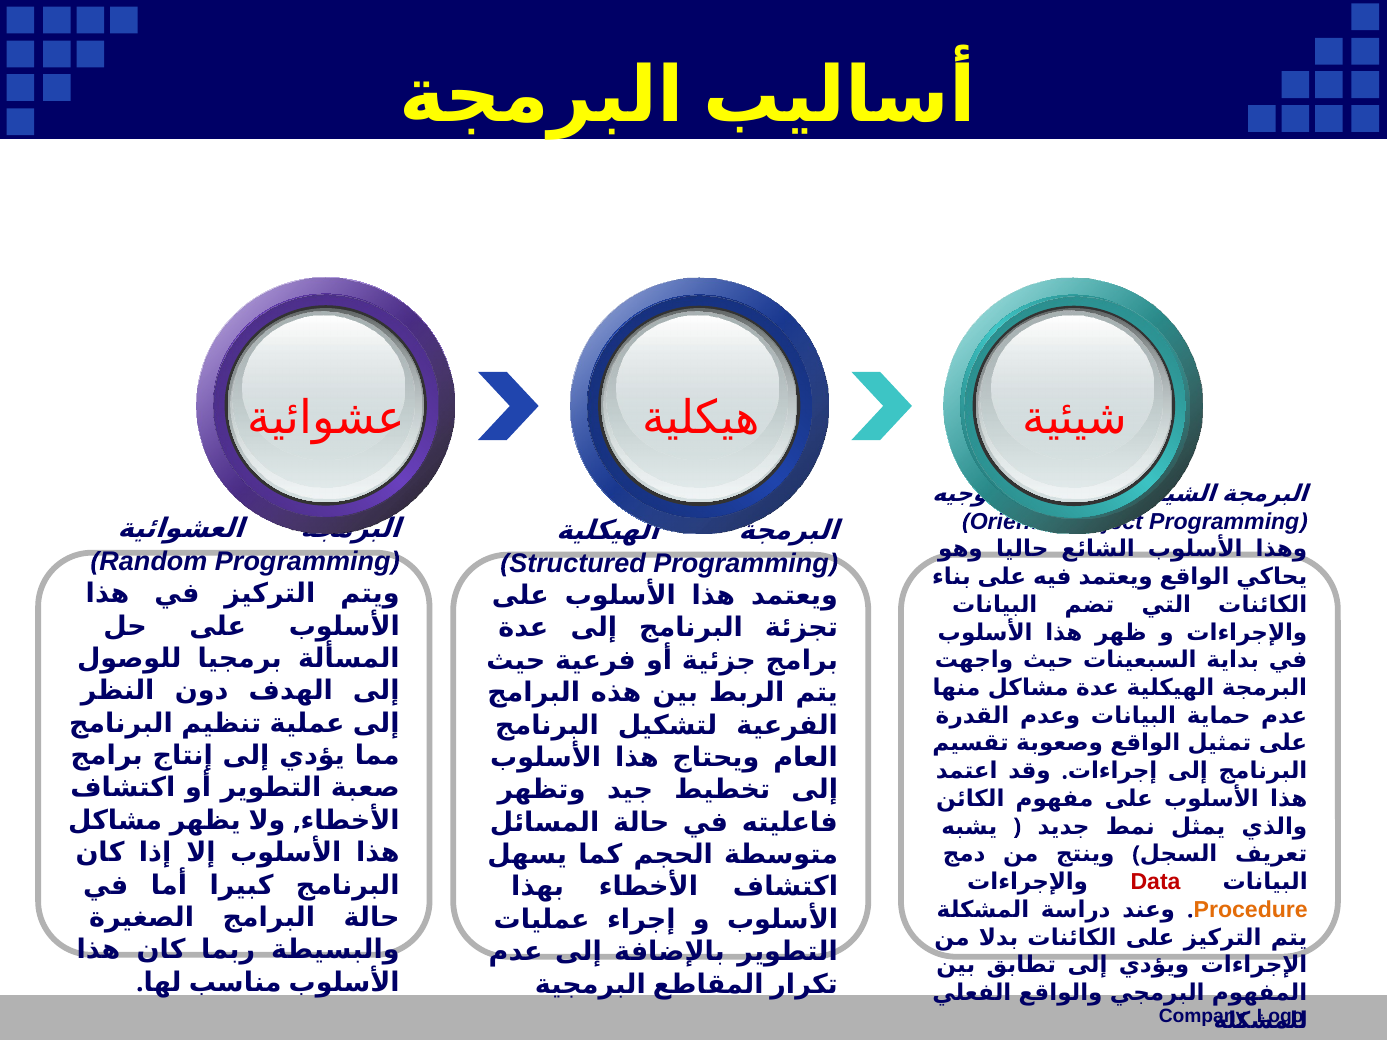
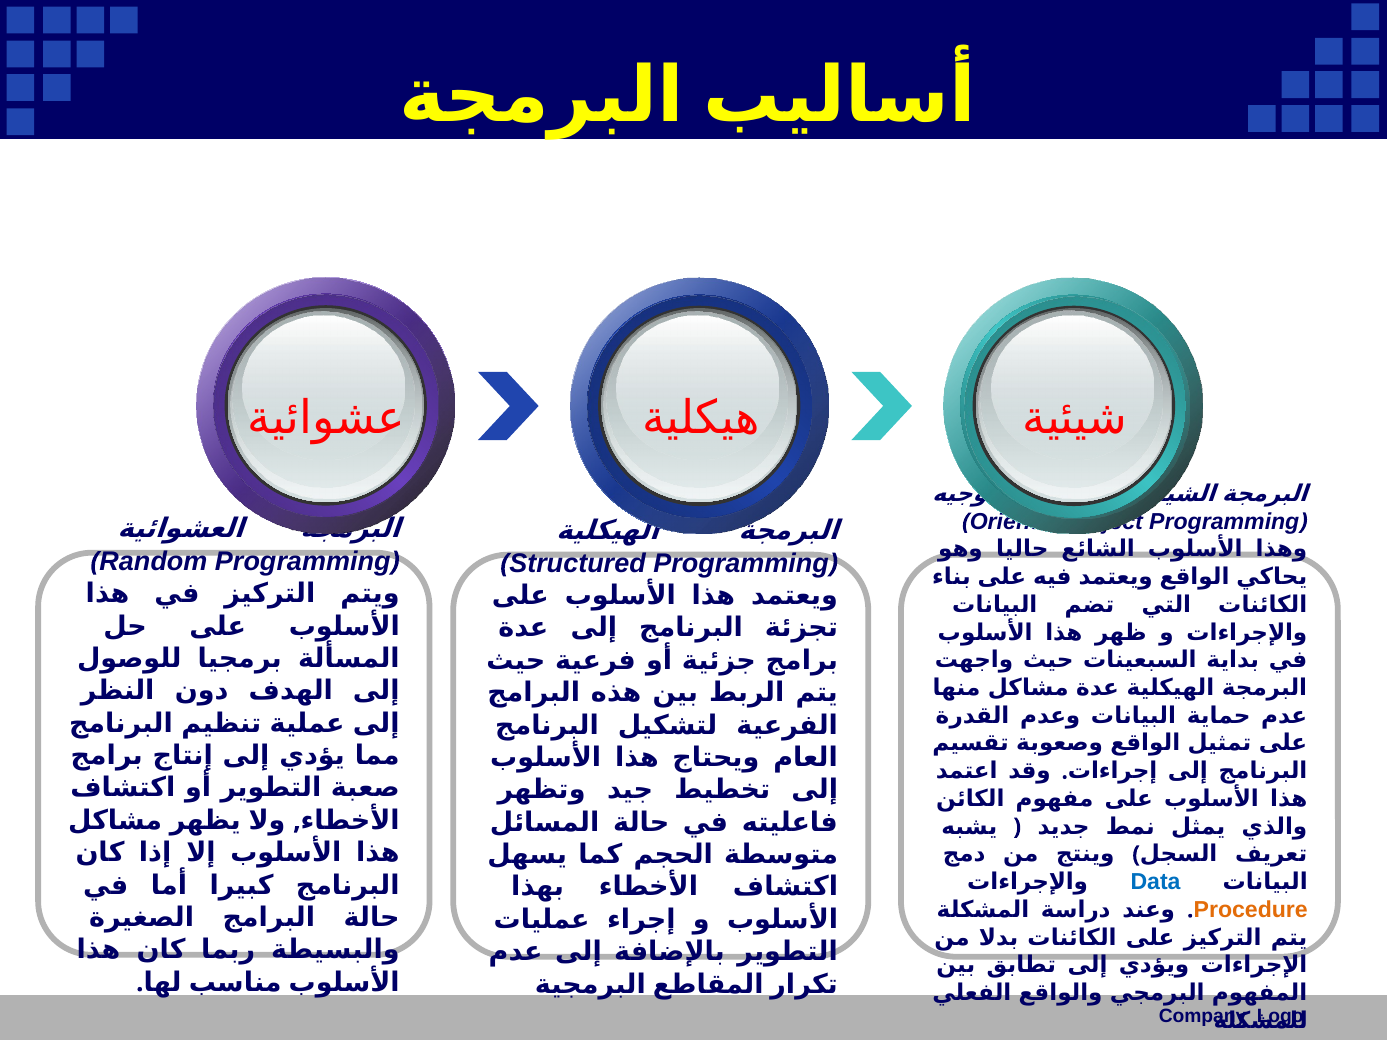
Data colour: red -> blue (1156, 882)
